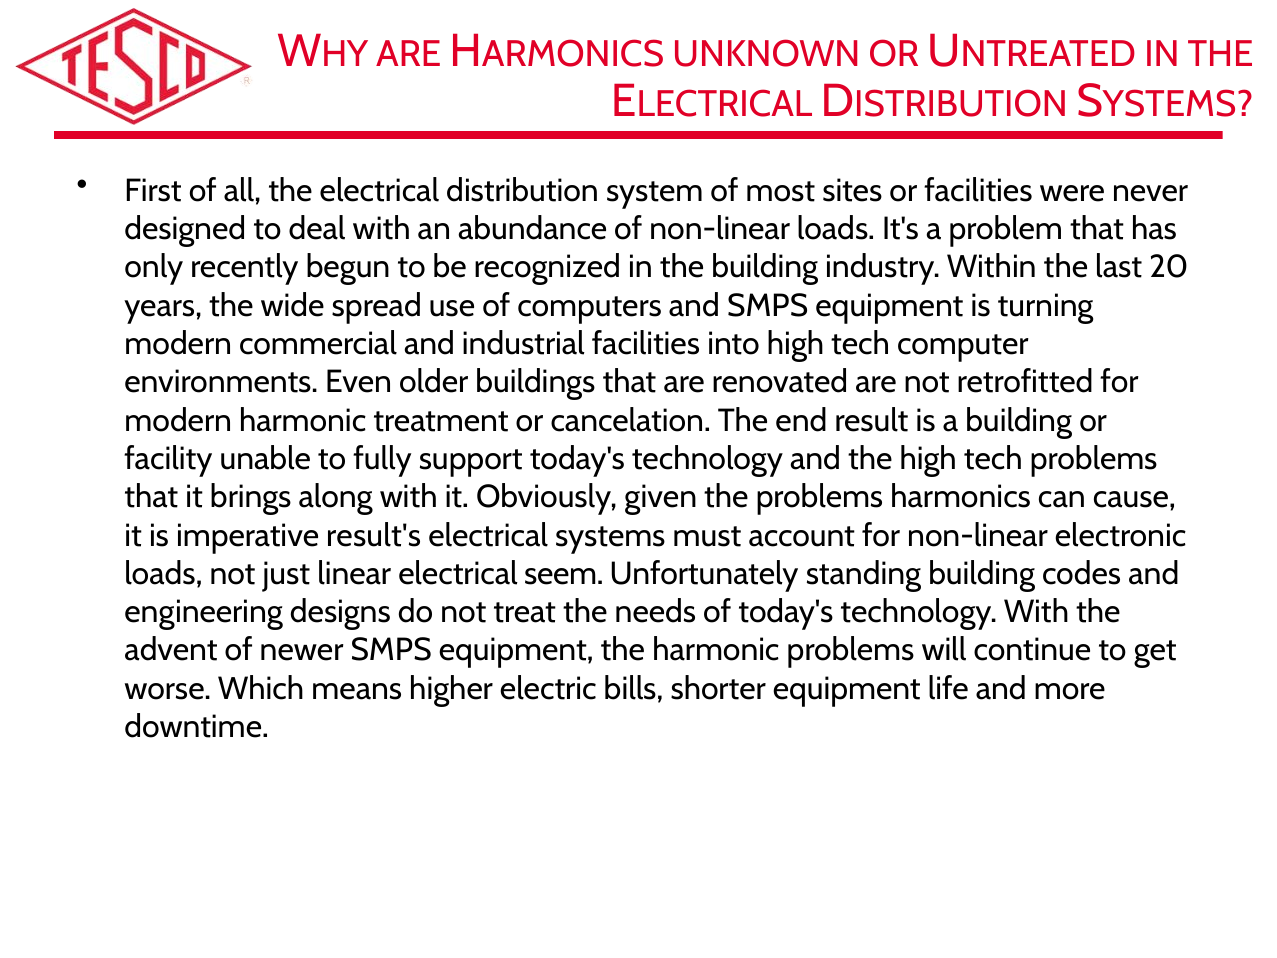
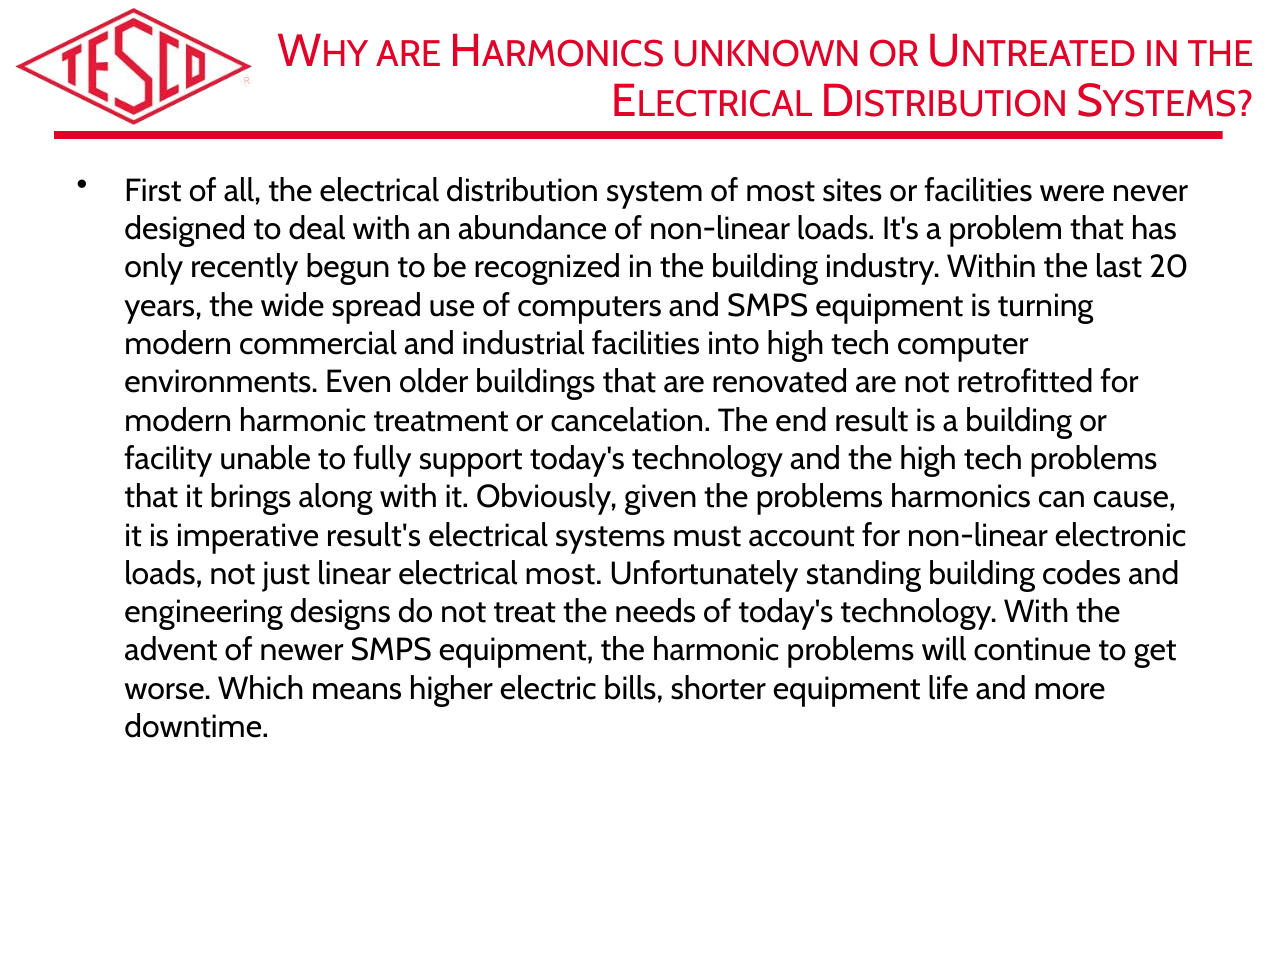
electrical seem: seem -> most (564, 574)
